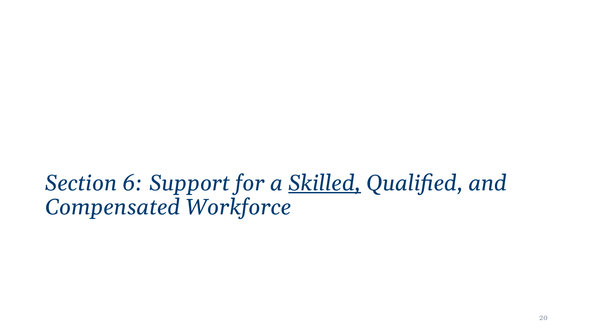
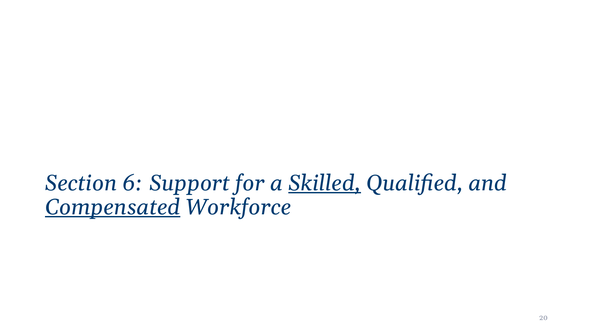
Compensated underline: none -> present (113, 208)
